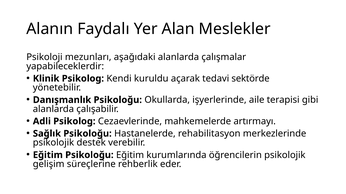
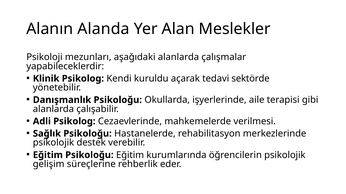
Faydalı: Faydalı -> Alanda (103, 29)
artırmayı: artırmayı -> verilmesi (255, 122)
